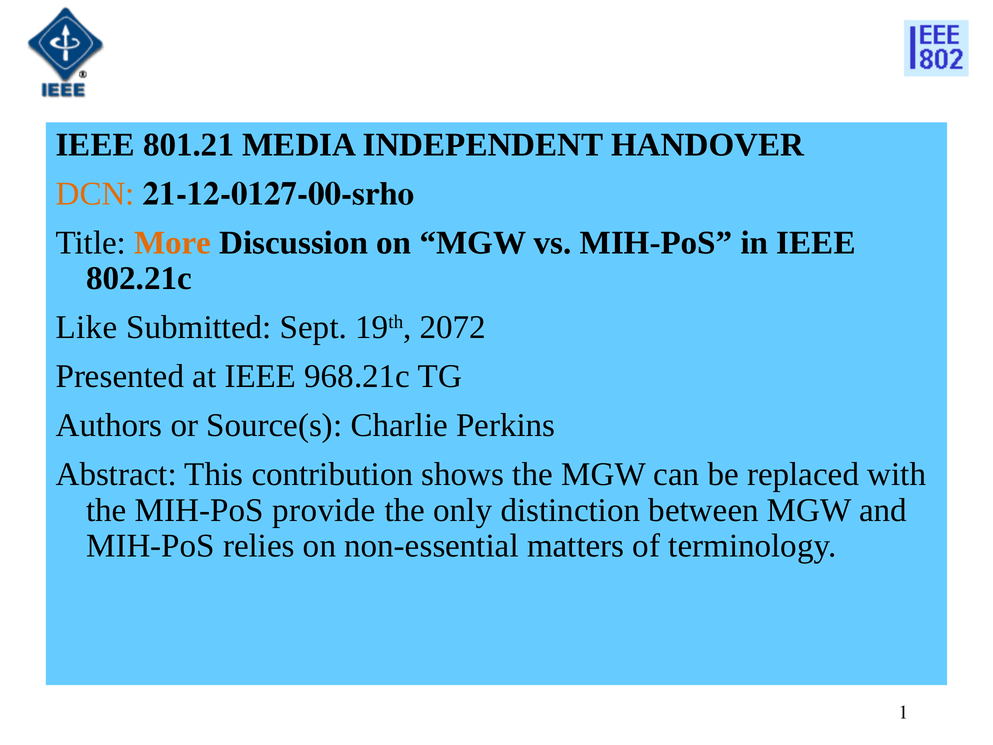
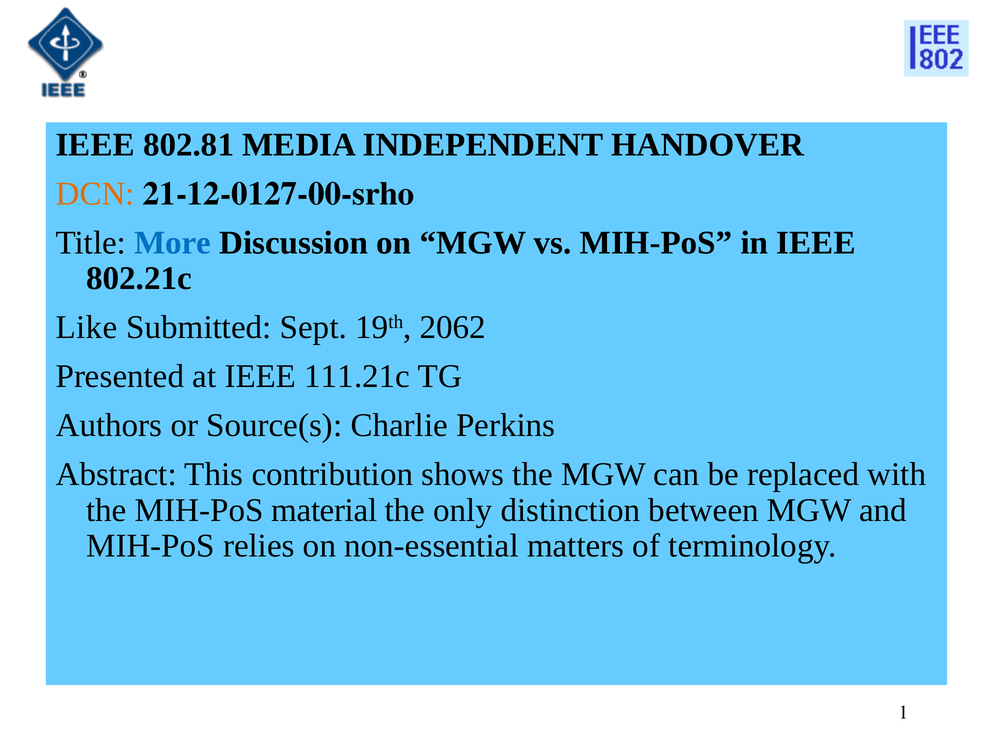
801.21: 801.21 -> 802.81 (189, 145)
More colour: orange -> blue (173, 243)
2072: 2072 -> 2062 (453, 327)
968.21c: 968.21c -> 111.21c (357, 376)
provide: provide -> material (324, 510)
